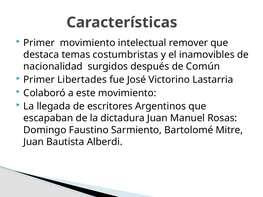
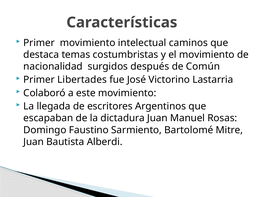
remover: remover -> caminos (188, 43)
el inamovibles: inamovibles -> movimiento (207, 55)
